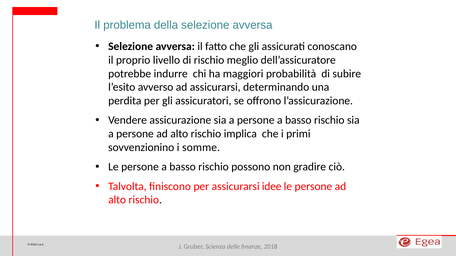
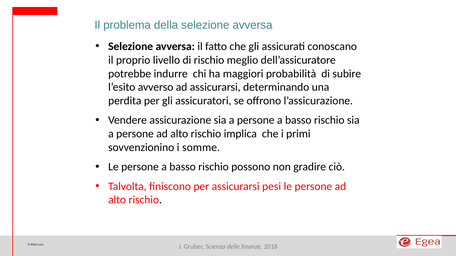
idee: idee -> pesi (272, 187)
